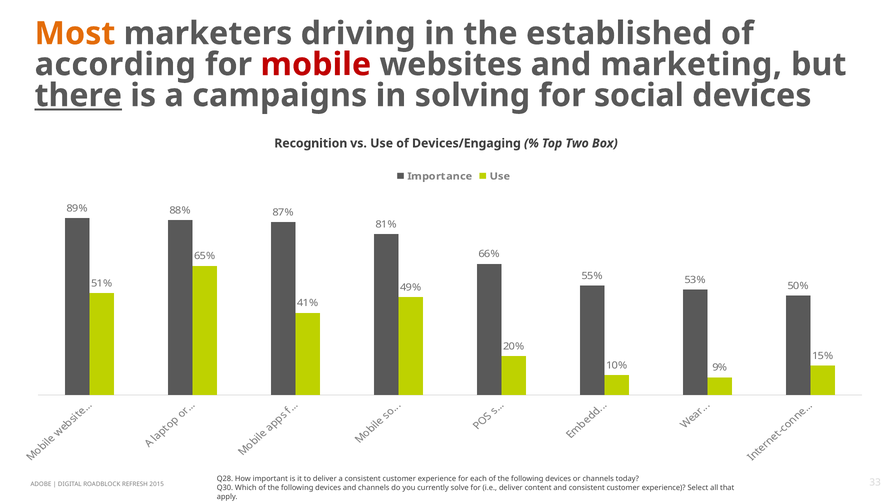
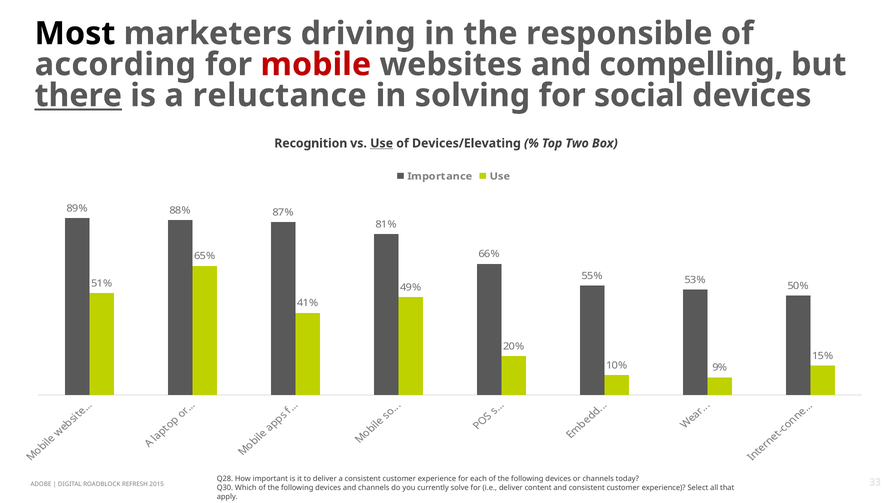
Most colour: orange -> black (75, 34)
established: established -> responsible (619, 34)
marketing: marketing -> compelling (691, 64)
campaigns: campaigns -> reluctance (280, 95)
Use underline: none -> present (382, 143)
Devices/Engaging: Devices/Engaging -> Devices/Elevating (466, 143)
